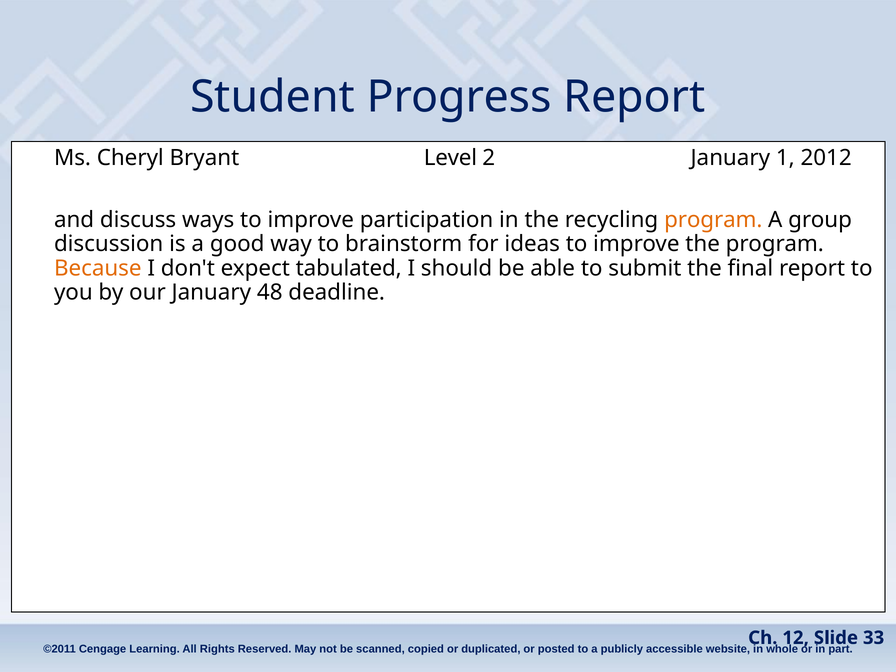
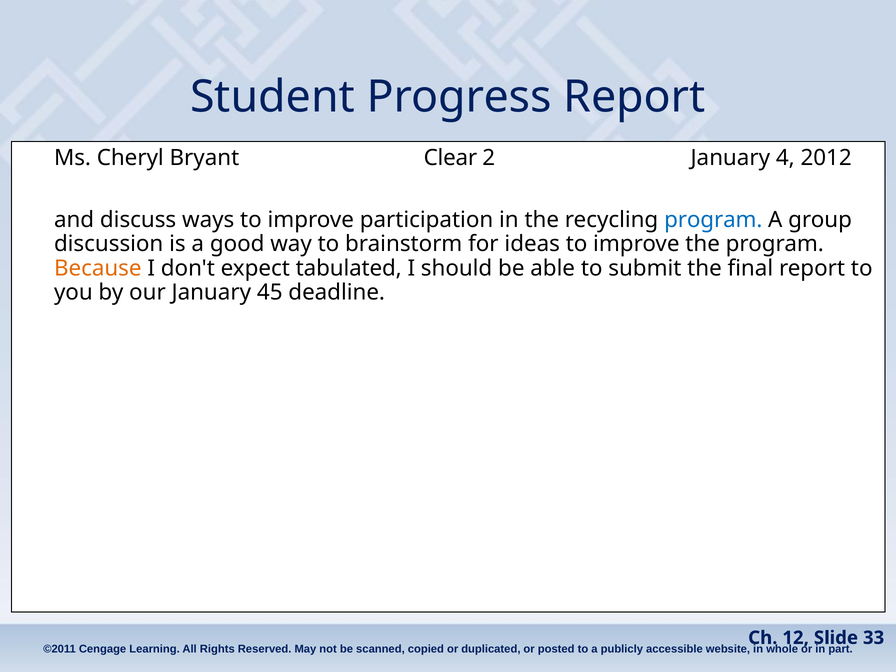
Level: Level -> Clear (450, 158)
1: 1 -> 4 (785, 158)
program colour: orange -> blue (713, 220)
48: 48 -> 45 (270, 292)
